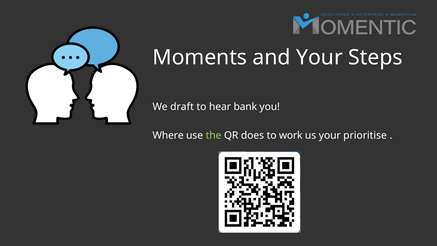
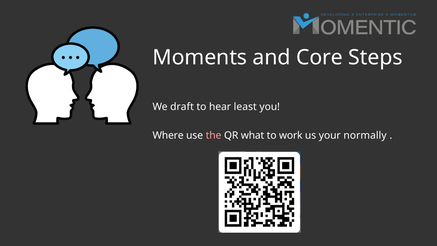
and Your: Your -> Core (320, 57)
bank: bank -> least (245, 107)
the colour: light green -> pink (214, 135)
does: does -> what (253, 135)
prioritise: prioritise -> normally (365, 135)
